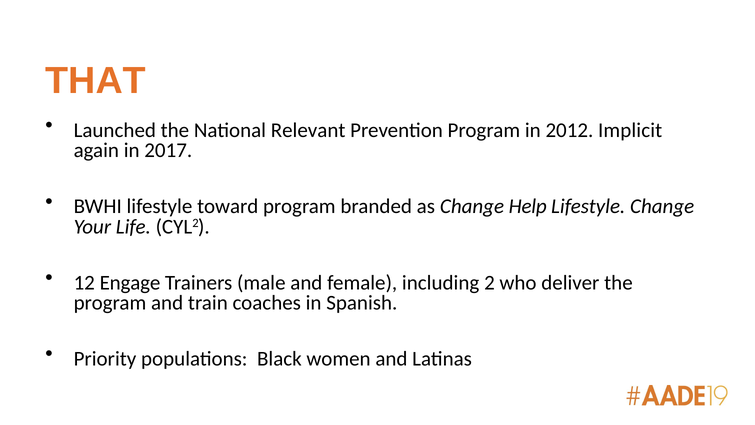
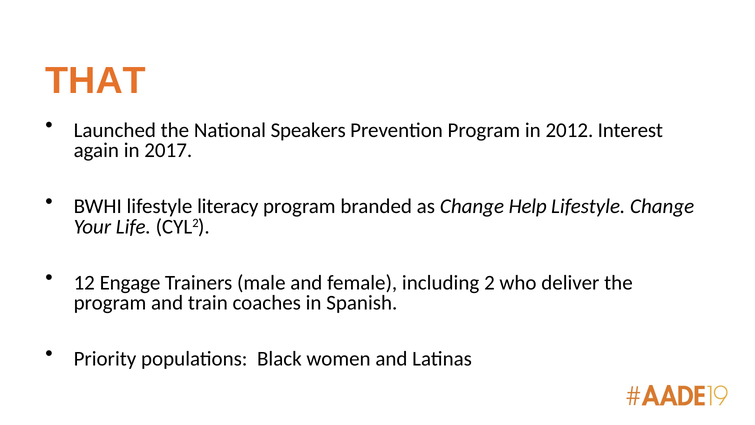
Relevant: Relevant -> Speakers (308, 130)
Implicit: Implicit -> Interest (630, 130)
toward: toward -> literacy (228, 207)
